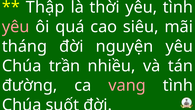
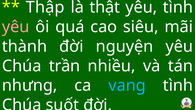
thời: thời -> thật (105, 7)
tháng: tháng -> thành (25, 46)
đường: đường -> nhưng (30, 85)
vang colour: pink -> light blue (127, 85)
